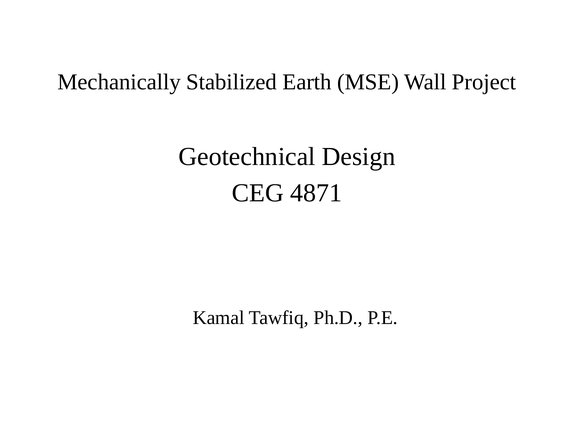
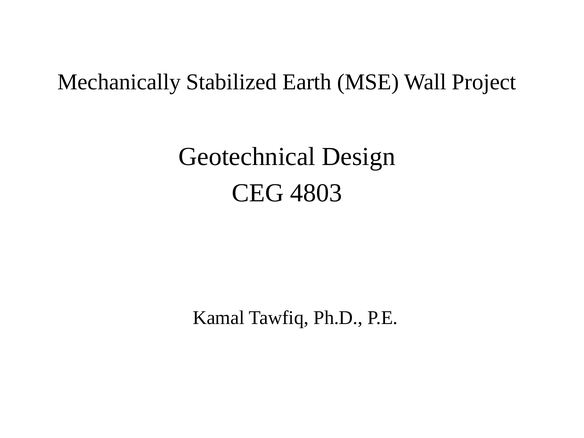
4871: 4871 -> 4803 (316, 193)
